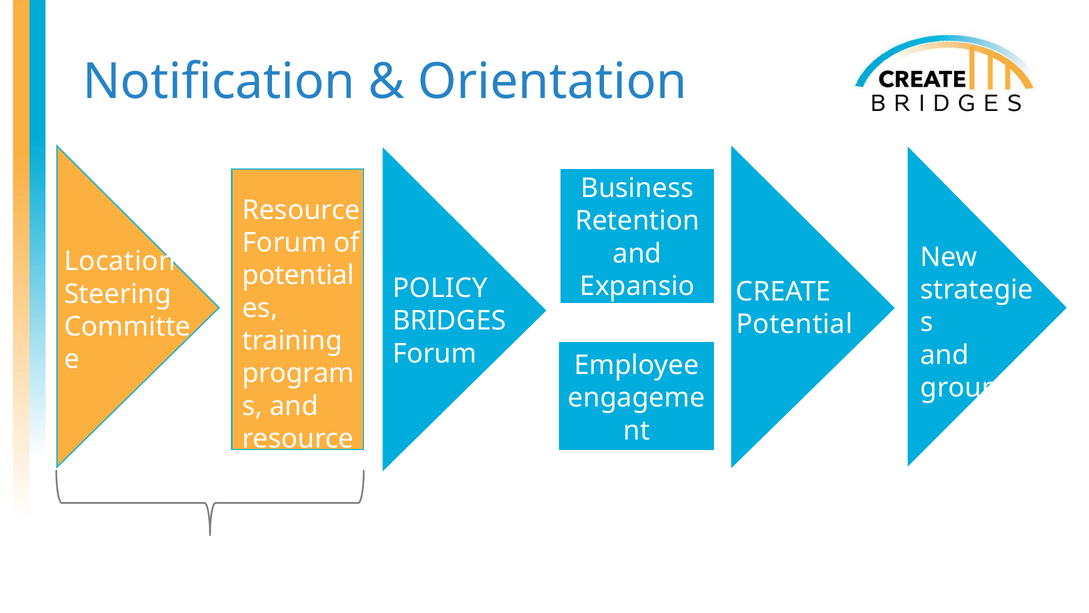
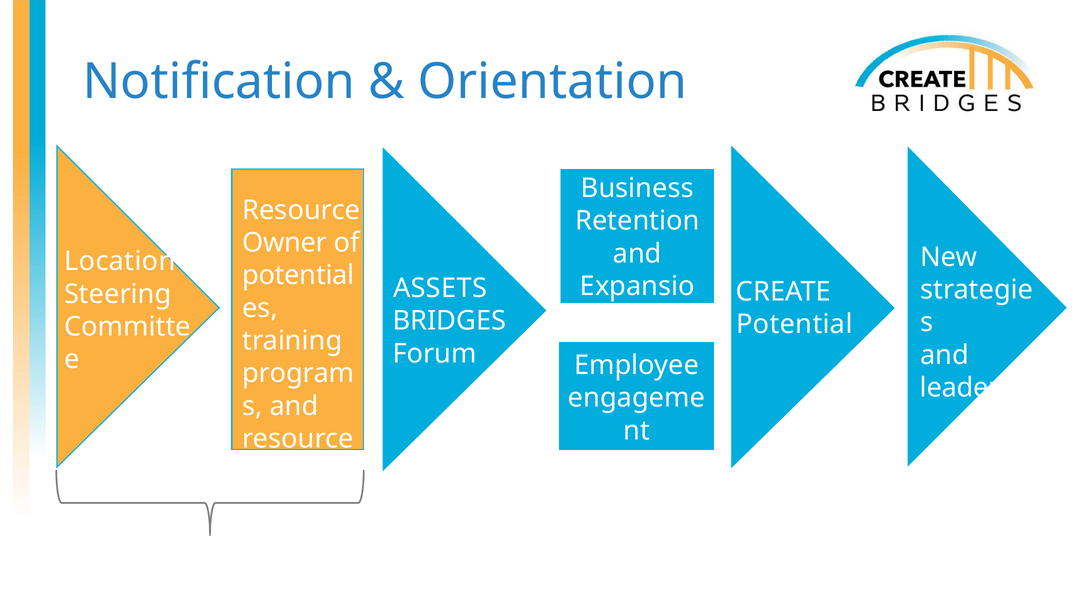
Forum: Forum -> Owner (285, 243)
POLICY: POLICY -> ASSETS (440, 288)
groups: groups -> leaders (966, 388)
